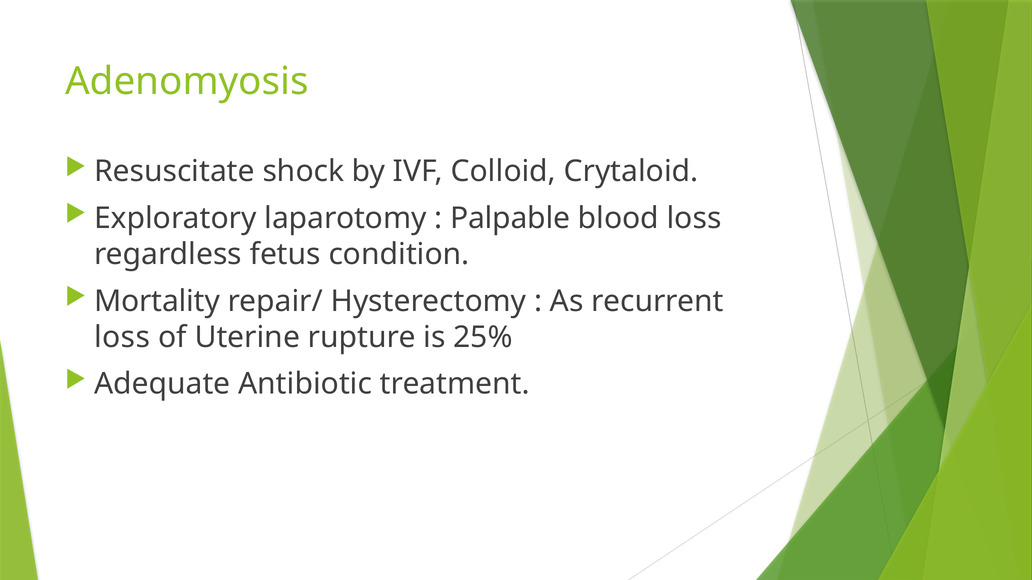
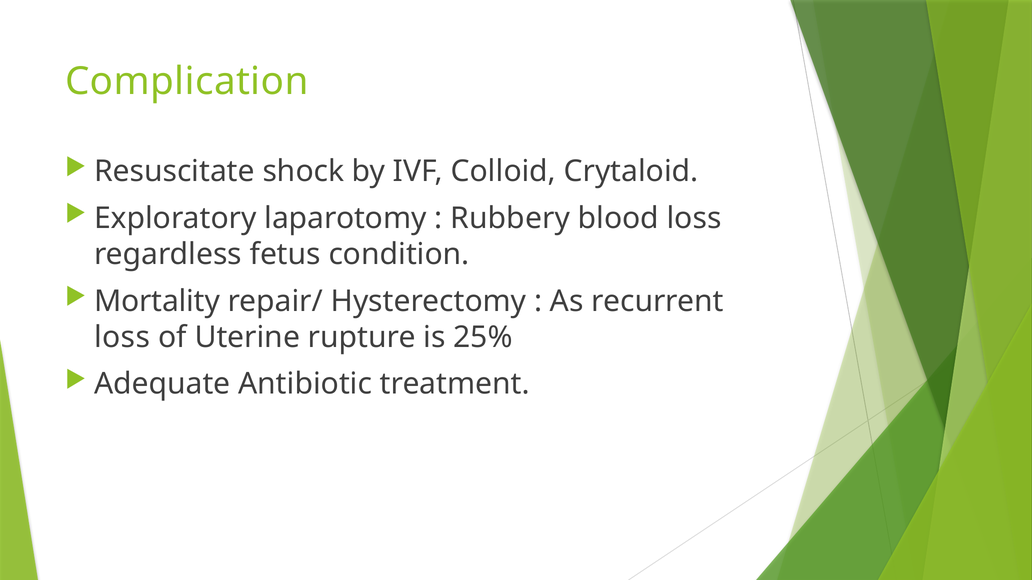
Adenomyosis: Adenomyosis -> Complication (187, 81)
Palpable: Palpable -> Rubbery (510, 218)
